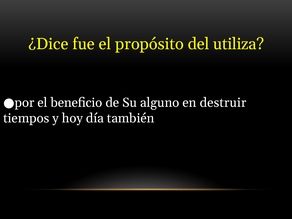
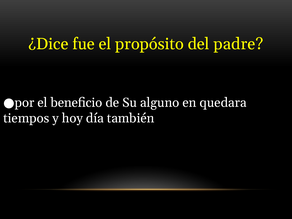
utiliza: utiliza -> padre (238, 44)
destruir: destruir -> quedara (223, 103)
